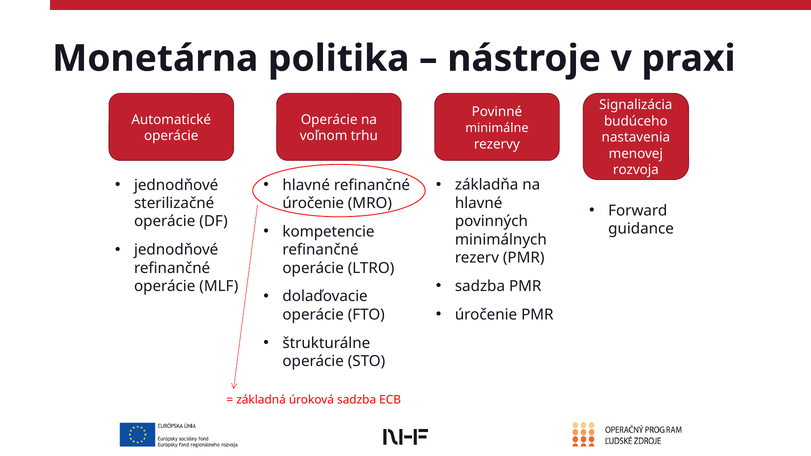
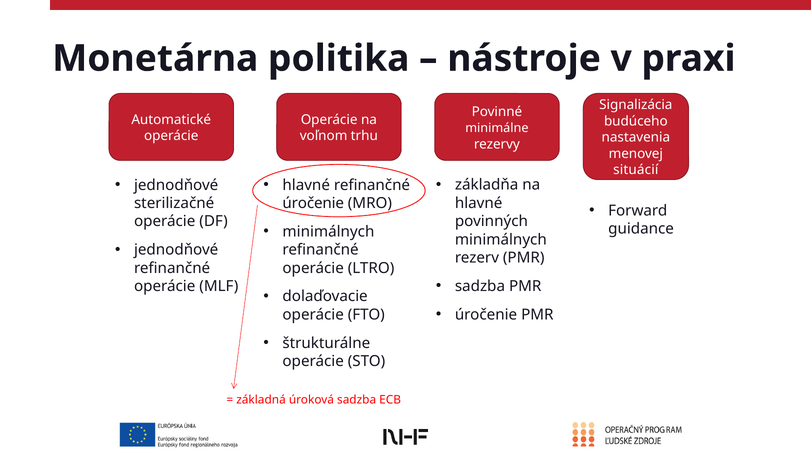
rozvoja: rozvoja -> situácií (636, 170)
kompetencie: kompetencie -> minimálnych (328, 232)
